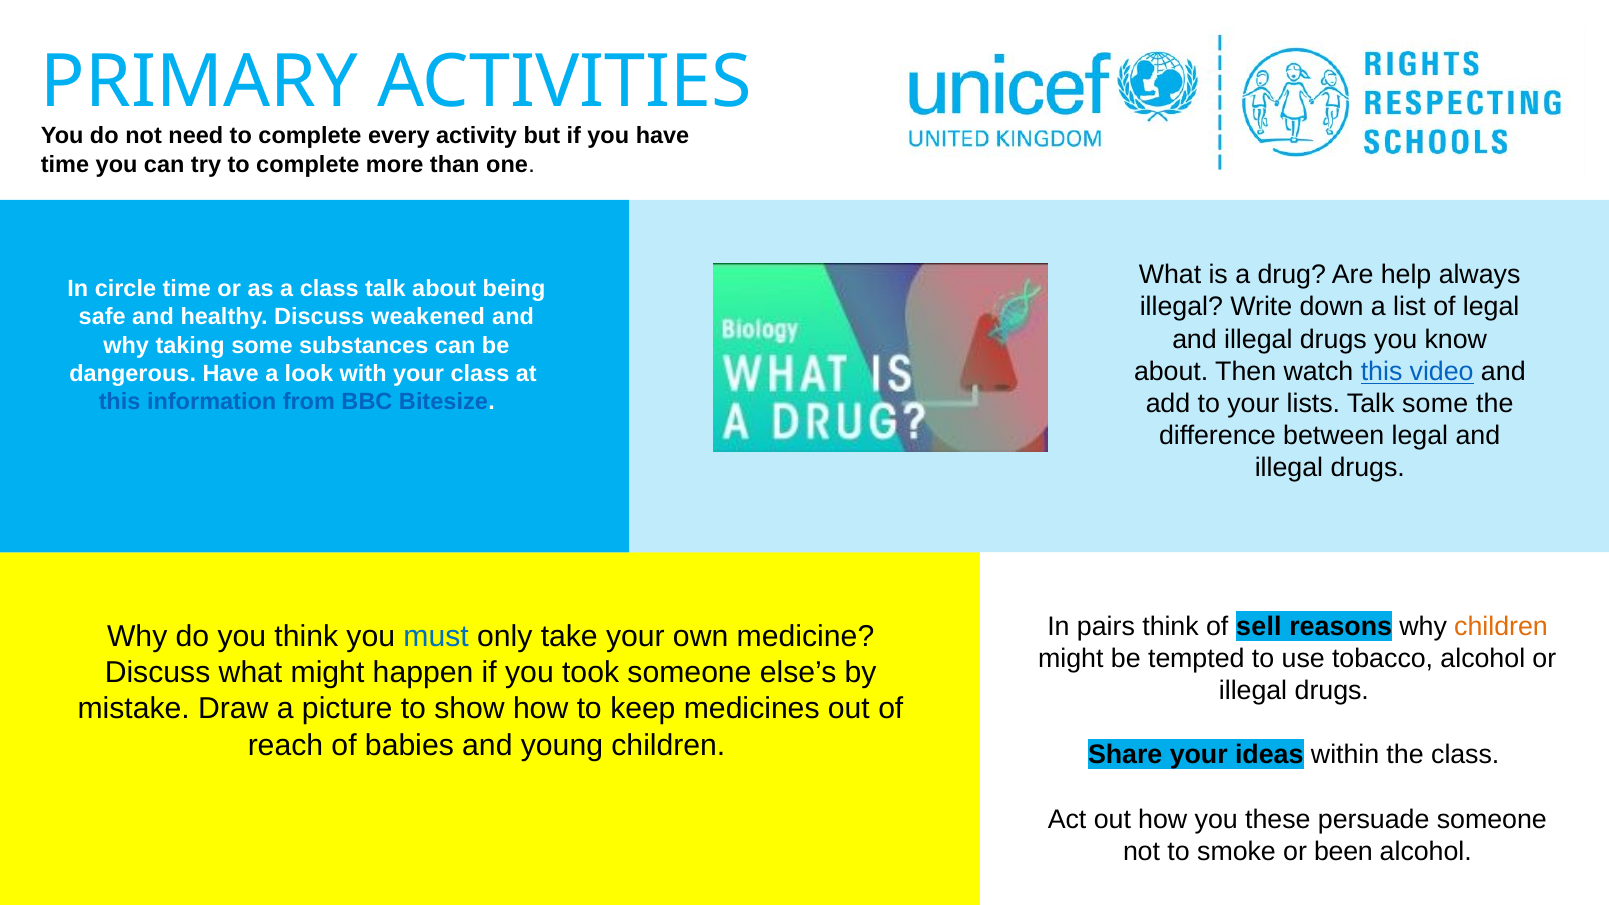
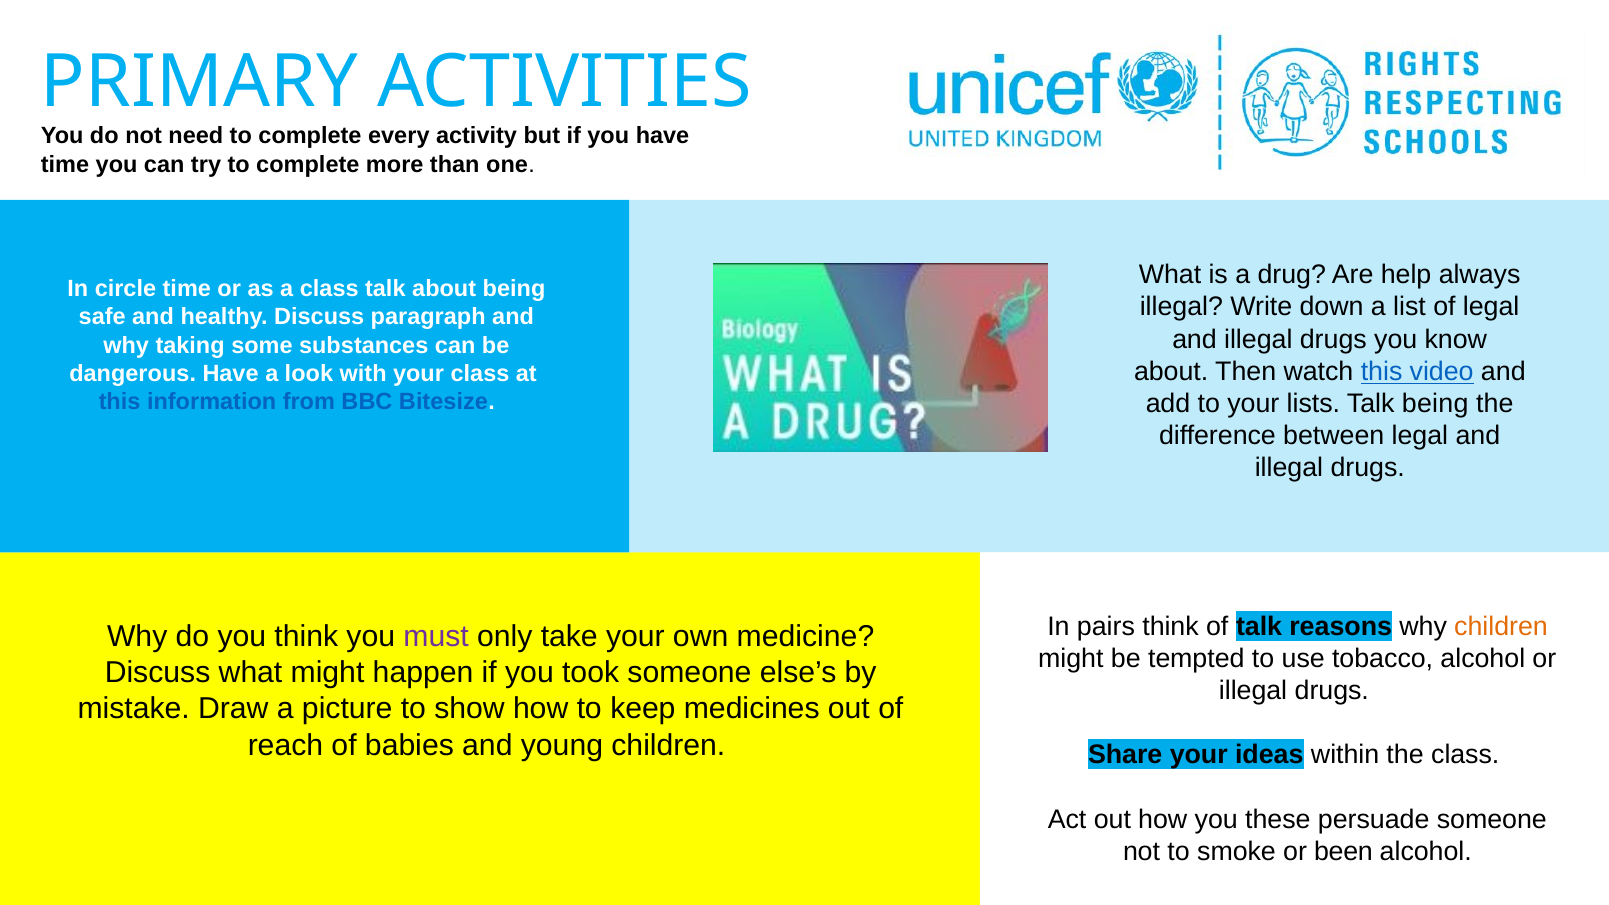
weakened: weakened -> paragraph (428, 317)
Talk some: some -> being (1435, 404)
of sell: sell -> talk (1259, 626)
must colour: blue -> purple (436, 637)
